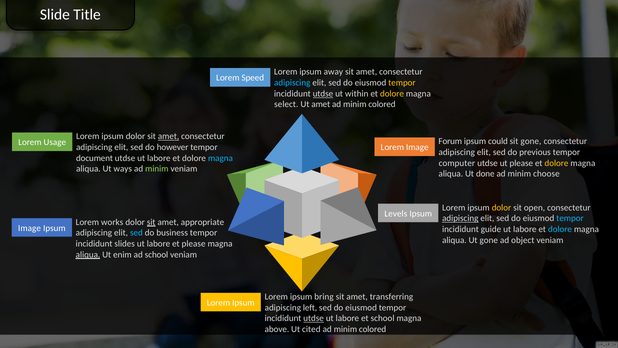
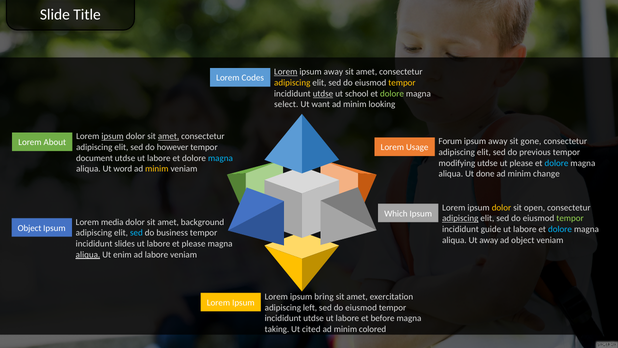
Lorem underline: none -> present (286, 72)
Speed: Speed -> Codes (253, 78)
adipiscing colour: light blue -> yellow (292, 83)
within: within -> school (357, 94)
dolore colour: yellow -> light green (392, 94)
Ut amet: amet -> want (321, 104)
colored: colored -> looking (382, 104)
ipsum underline: none -> present (113, 136)
could: could -> away (498, 141)
Usage: Usage -> About (55, 142)
Lorem Image: Image -> Usage (417, 147)
computer: computer -> modifying (457, 163)
dolore colour: yellow -> light blue (556, 163)
ways: ways -> word (123, 169)
minim colour: light green -> yellow (157, 169)
choose: choose -> change (546, 174)
Levels: Levels -> Which (396, 213)
tempor colour: light blue -> light green (570, 218)
works: works -> media (112, 222)
sit underline: present -> none (151, 222)
appropriate: appropriate -> background (203, 222)
Image: Image -> Object (30, 228)
Ut gone: gone -> away (489, 240)
ad school: school -> labore (156, 254)
transferring: transferring -> exercitation (391, 296)
utdse underline: present -> none (314, 318)
et school: school -> before (383, 318)
above: above -> taking (277, 329)
